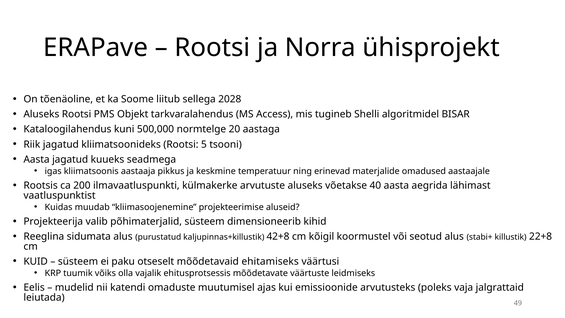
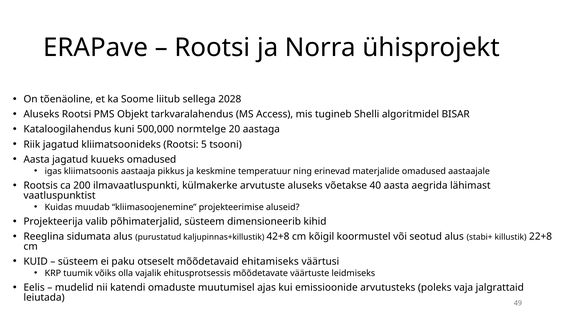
kuueks seadmega: seadmega -> omadused (152, 159)
